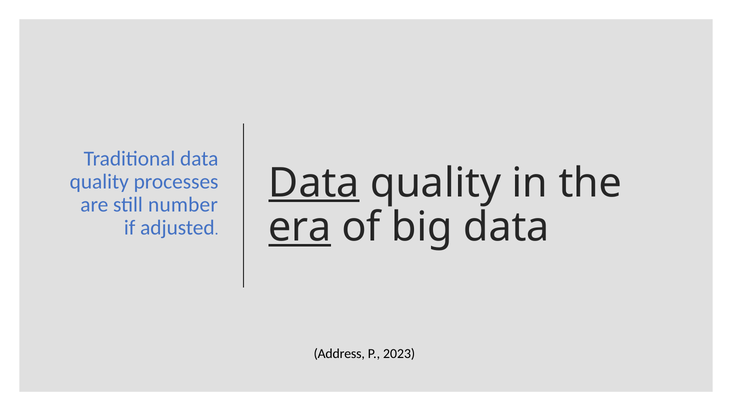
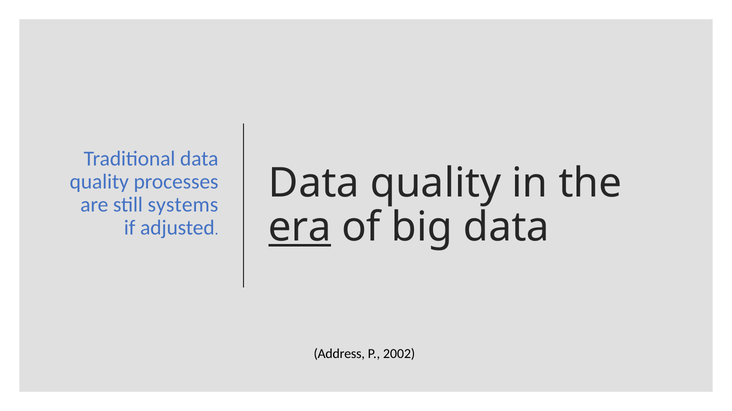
Data underline: present -> none (314, 183)
number: number -> systems (183, 205)
2023: 2023 -> 2002 (399, 355)
